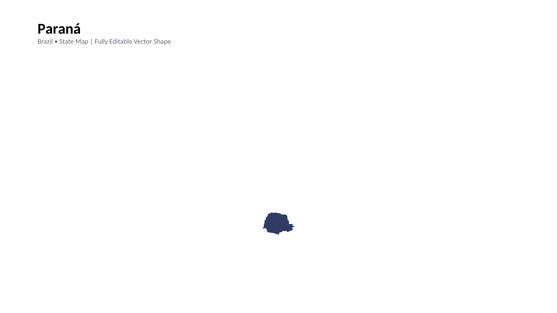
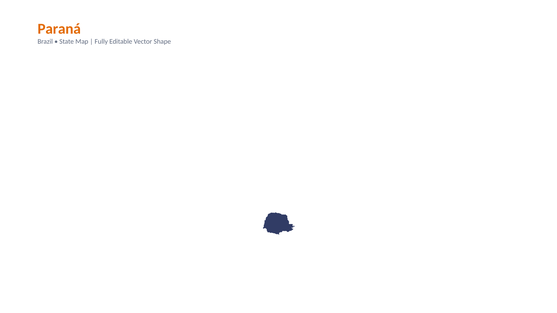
Paraná colour: black -> orange (59, 29)
